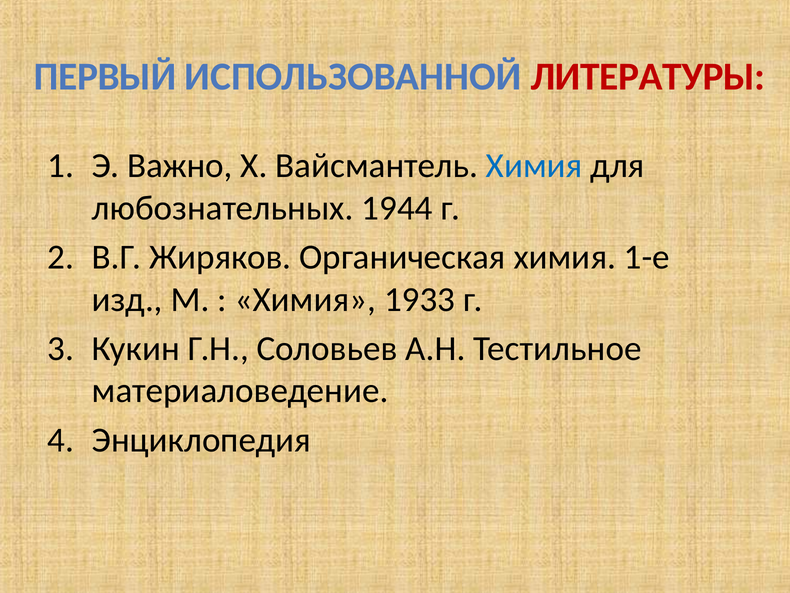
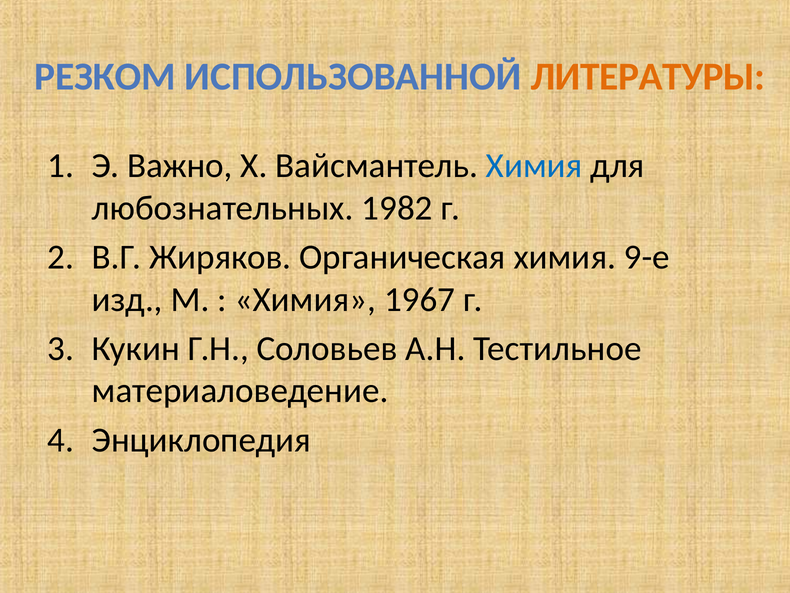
ПЕРВЫЙ: ПЕРВЫЙ -> РЕЗКОМ (105, 77)
ЛИТЕРАТУРЫ colour: red -> orange (648, 77)
1944: 1944 -> 1982 (397, 208)
1-е: 1-е -> 9-е (647, 257)
1933: 1933 -> 1967 (420, 299)
